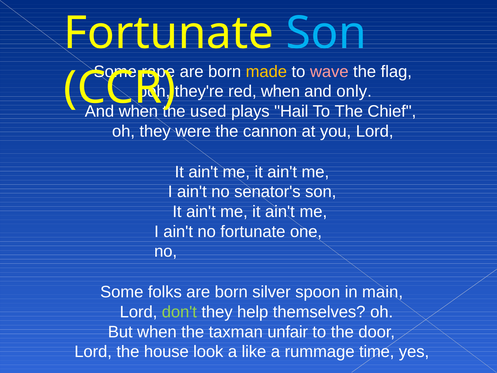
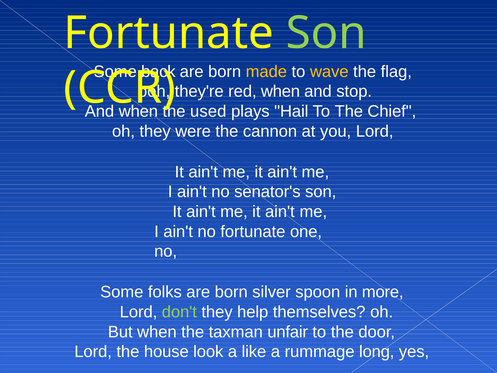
Son colour: light blue -> light green (326, 33)
rape: rape -> back (158, 72)
wave colour: pink -> yellow (329, 72)
only: only -> stop (354, 91)
main: main -> more (383, 292)
time: time -> long (377, 352)
